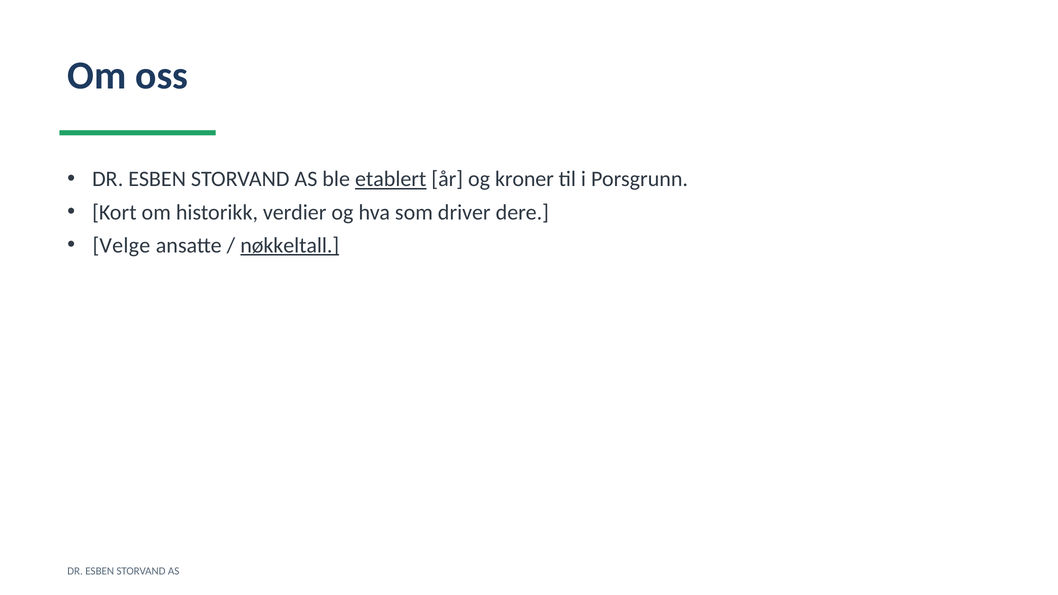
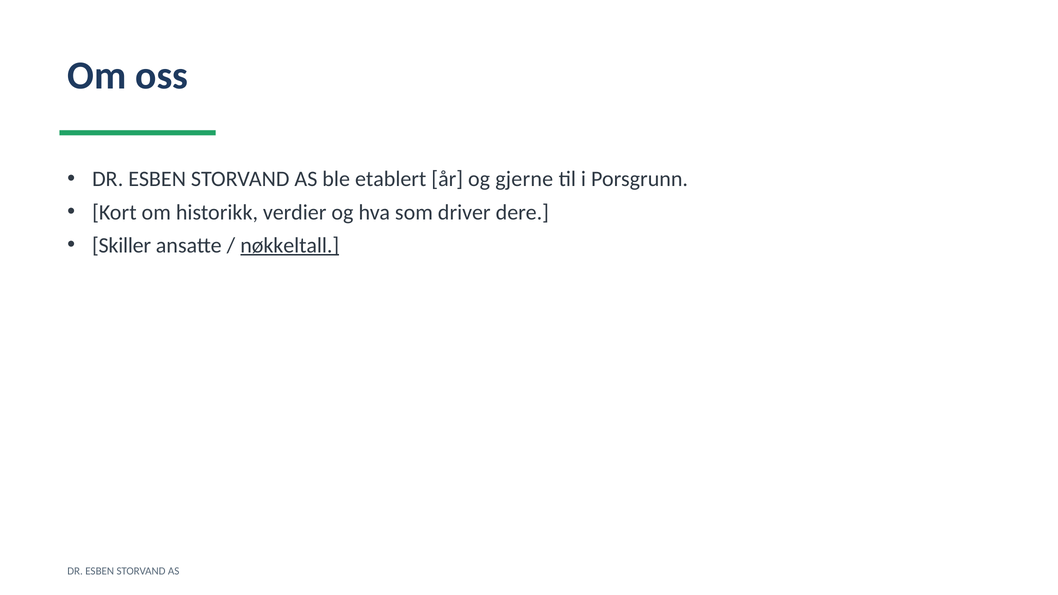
etablert underline: present -> none (391, 179)
kroner: kroner -> gjerne (524, 179)
Velge: Velge -> Skiller (122, 245)
